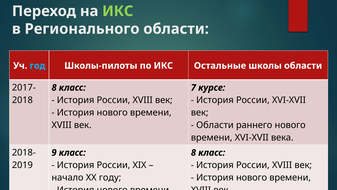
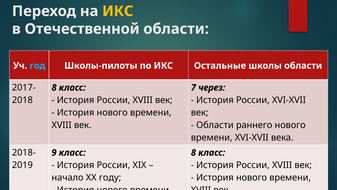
ИКС colour: light green -> yellow (118, 11)
Регионального: Регионального -> Отечественной (82, 29)
курсе: курсе -> через (212, 87)
